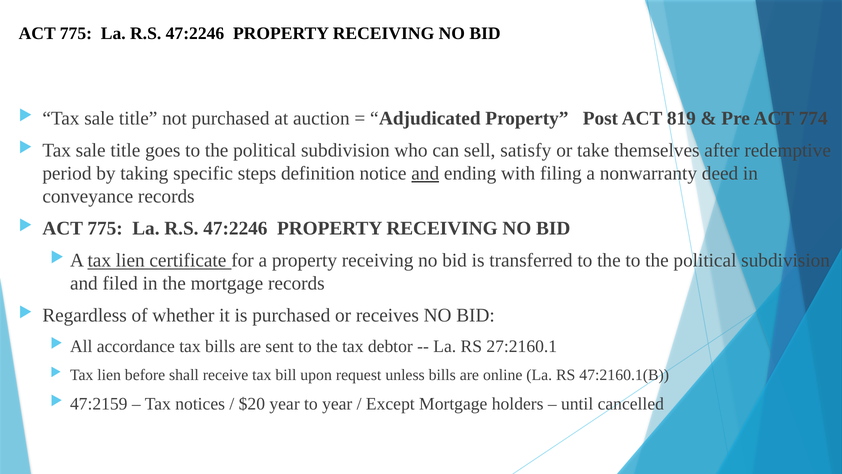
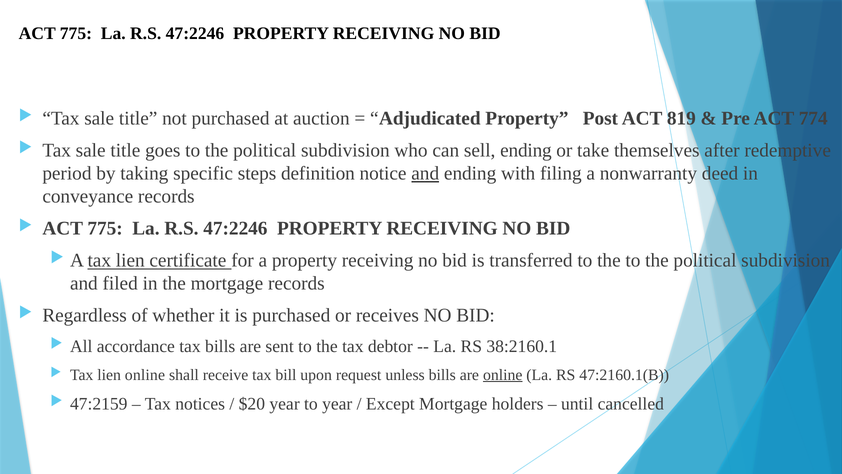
sell satisfy: satisfy -> ending (526, 150)
27:2160.1: 27:2160.1 -> 38:2160.1 (522, 346)
lien before: before -> online (145, 375)
online underline: none -> present (503, 375)
